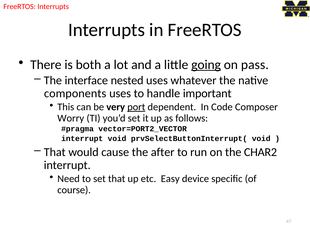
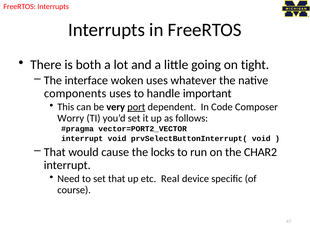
going underline: present -> none (206, 65)
pass: pass -> tight (255, 65)
nested: nested -> woken (127, 80)
after: after -> locks (163, 152)
Easy: Easy -> Real (170, 179)
